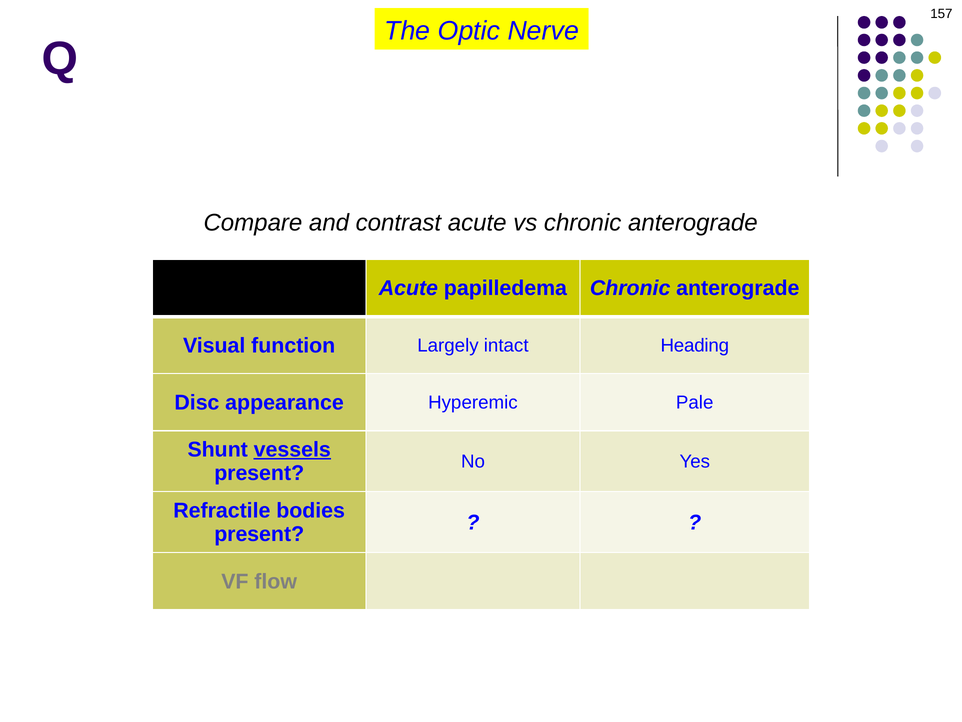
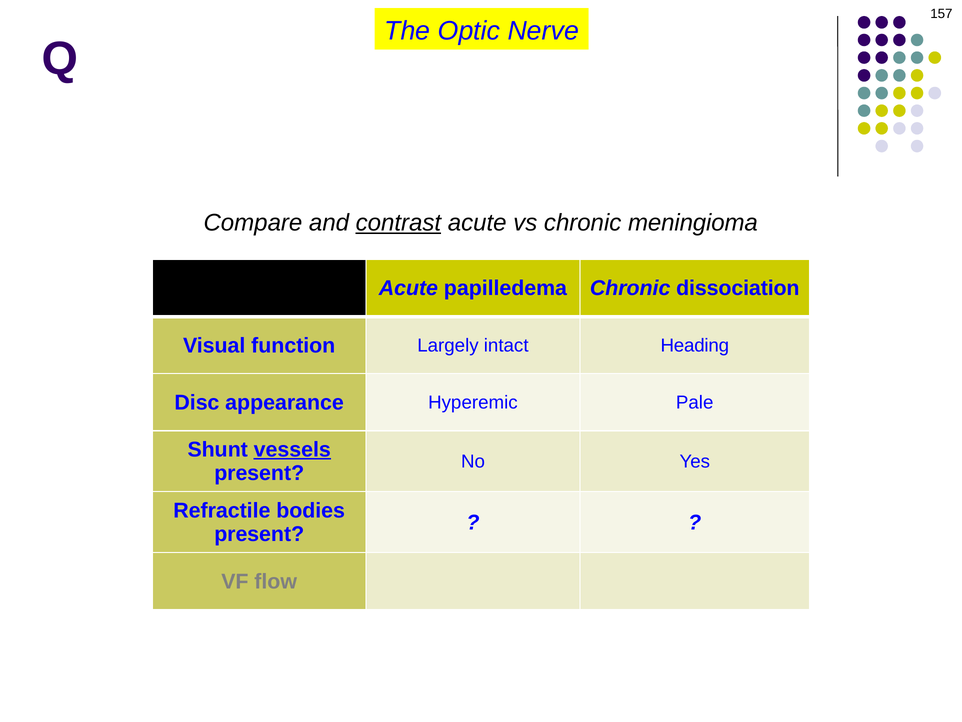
contrast underline: none -> present (398, 223)
vs chronic anterograde: anterograde -> meningioma (693, 223)
papilledema Chronic anterograde: anterograde -> dissociation (738, 288)
